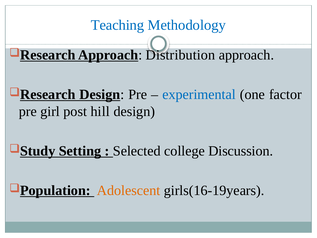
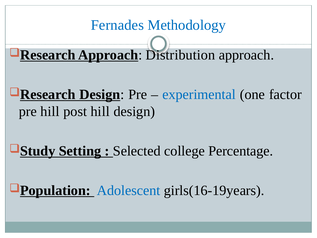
Teaching: Teaching -> Fernades (117, 25)
pre girl: girl -> hill (50, 111)
Discussion: Discussion -> Percentage (241, 151)
Adolescent colour: orange -> blue (129, 190)
